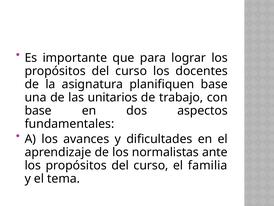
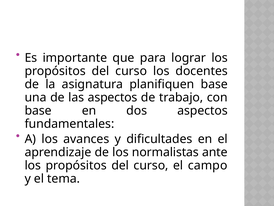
las unitarios: unitarios -> aspectos (113, 97)
familia: familia -> campo (208, 165)
